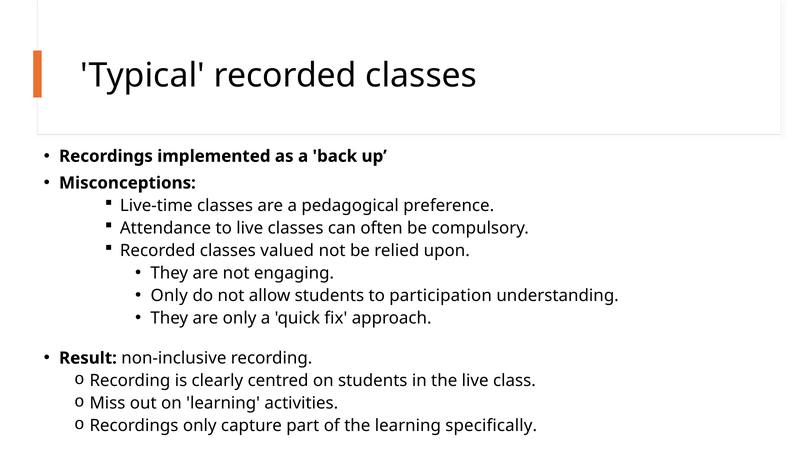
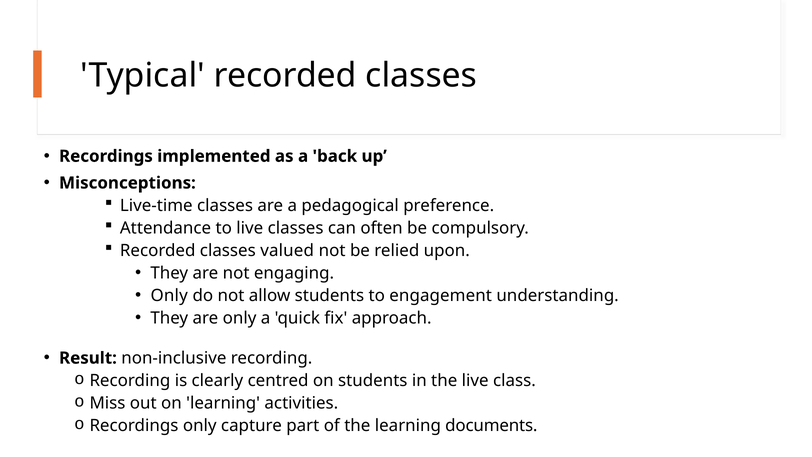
participation: participation -> engagement (441, 295)
specifically: specifically -> documents (491, 425)
